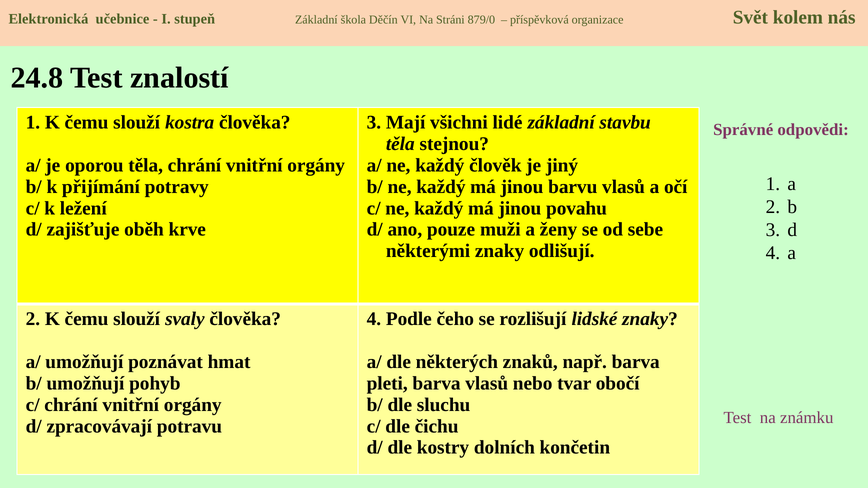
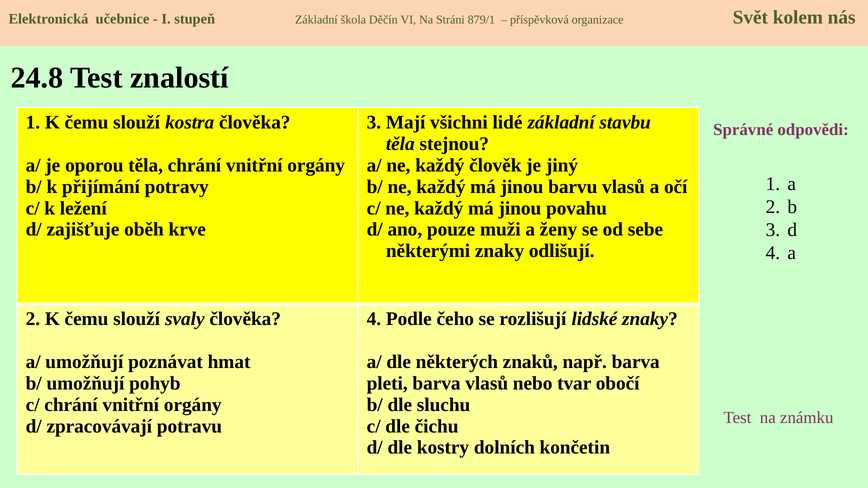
879/0: 879/0 -> 879/1 (481, 20)
